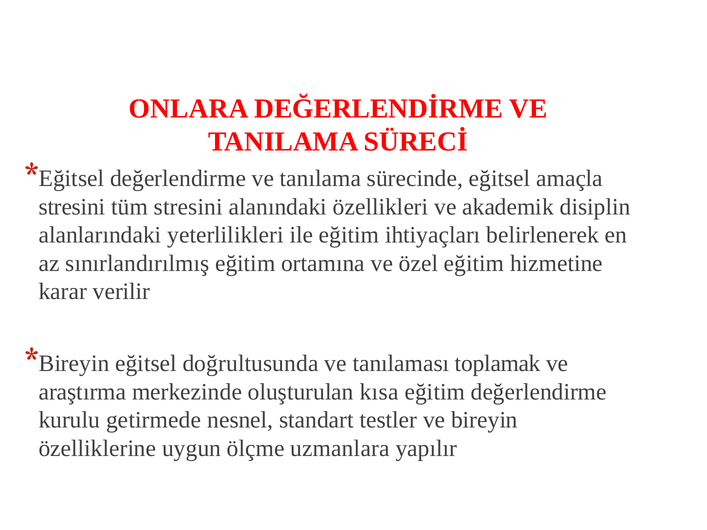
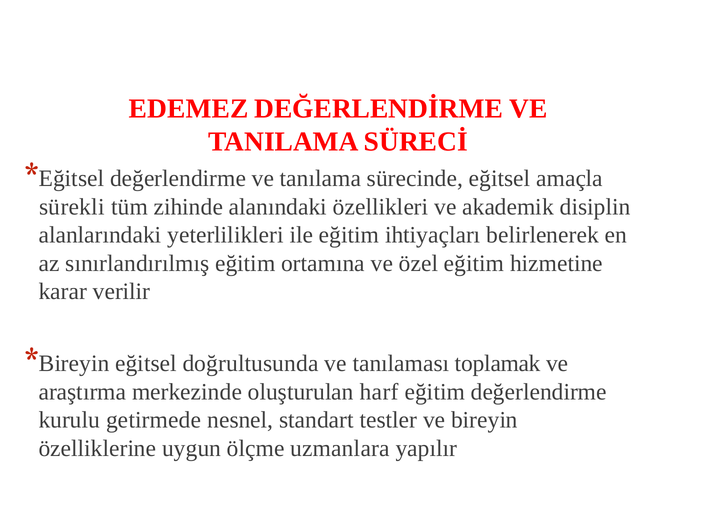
ONLARA: ONLARA -> EDEMEZ (189, 109)
stresini: stresini -> sürekli (72, 207)
tüm stresini: stresini -> zihinde (188, 207)
kısa: kısa -> harf (379, 392)
